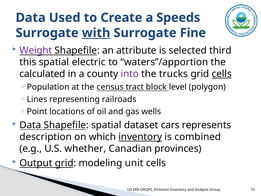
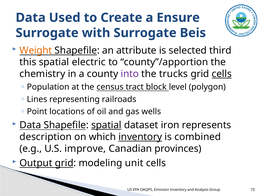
Speeds: Speeds -> Ensure (178, 18)
with underline: present -> none (96, 33)
Fine: Fine -> Beis (193, 33)
Weight colour: purple -> orange (36, 50)
waters”/apportion: waters”/apportion -> county”/apportion (164, 62)
calculated: calculated -> chemistry (42, 74)
spatial underline: none -> present (106, 125)
cars: cars -> iron (170, 125)
whether: whether -> improve (85, 149)
